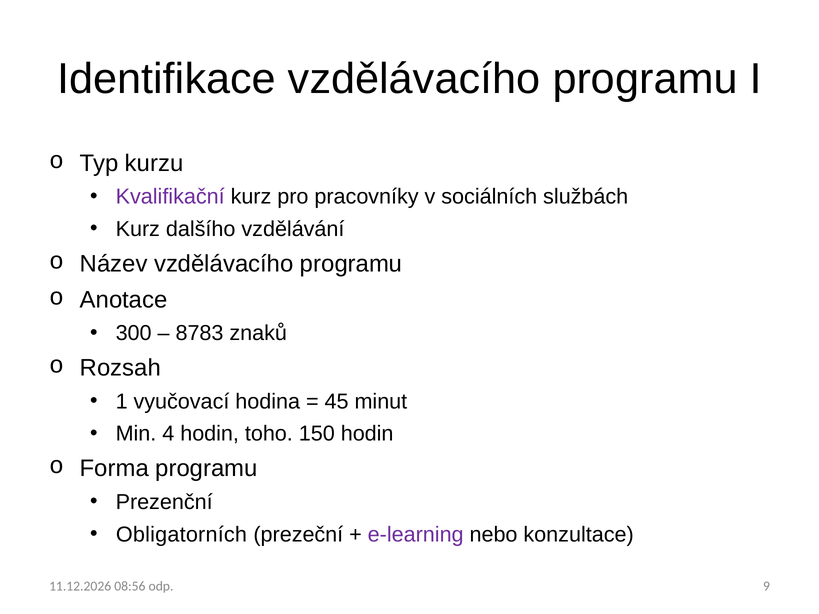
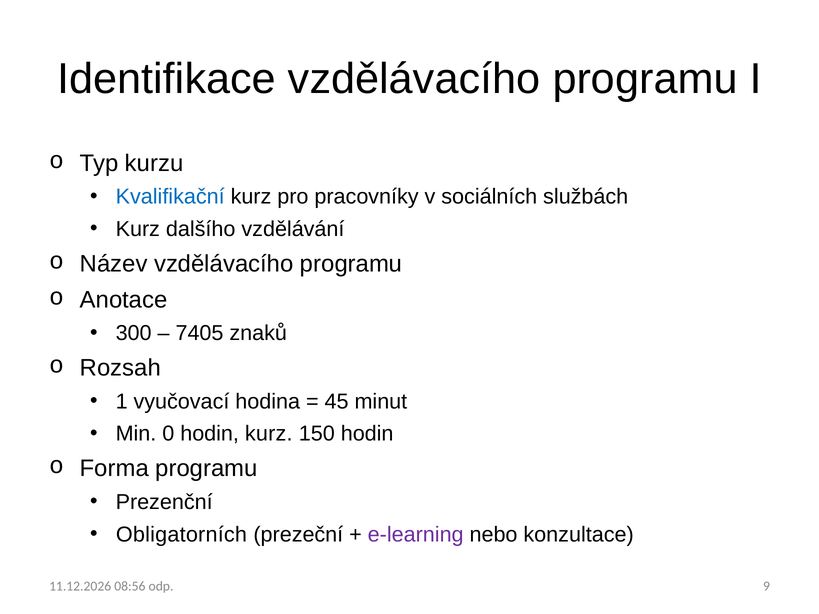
Kvalifikační colour: purple -> blue (170, 197)
8783: 8783 -> 7405 (199, 333)
4: 4 -> 0 (168, 434)
hodin toho: toho -> kurz (269, 434)
